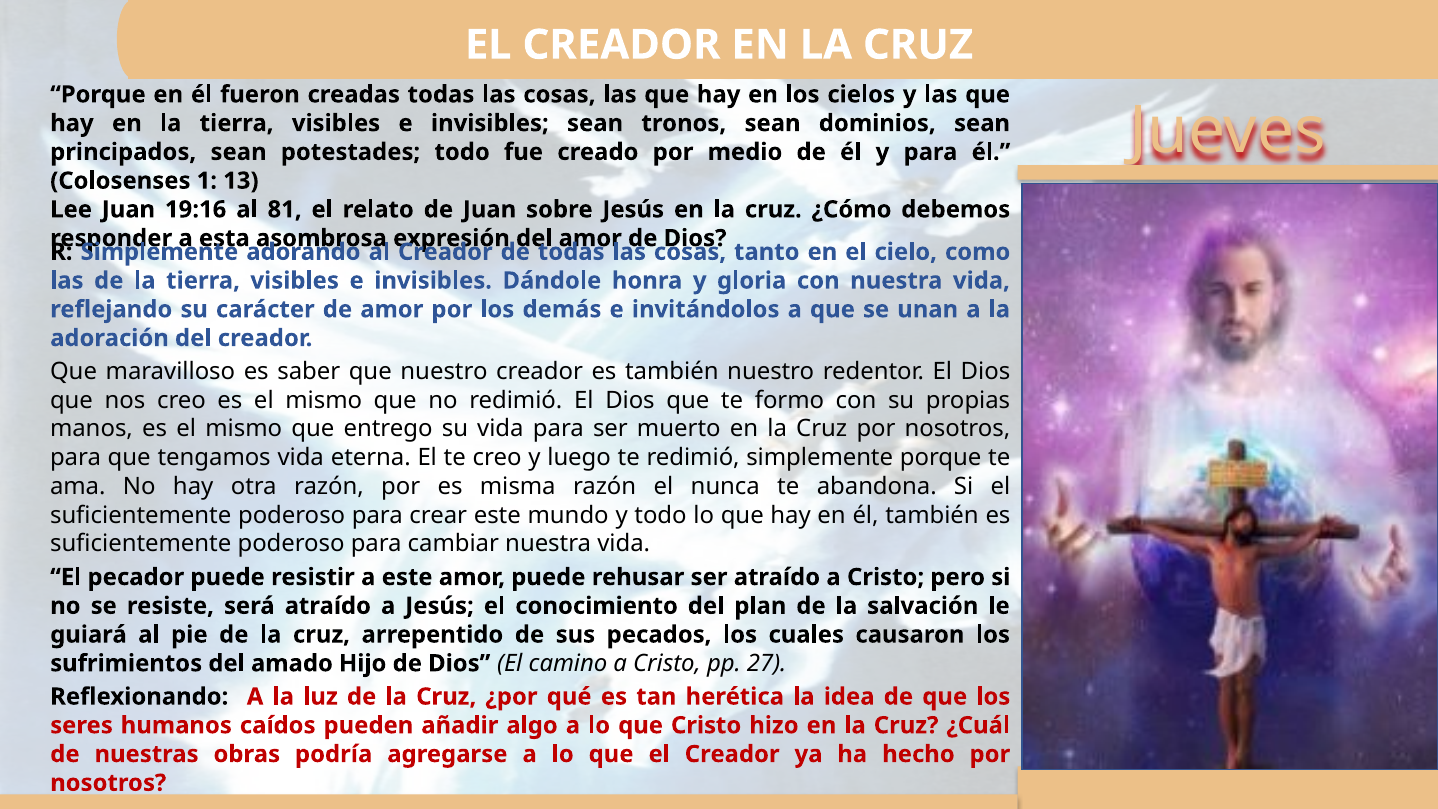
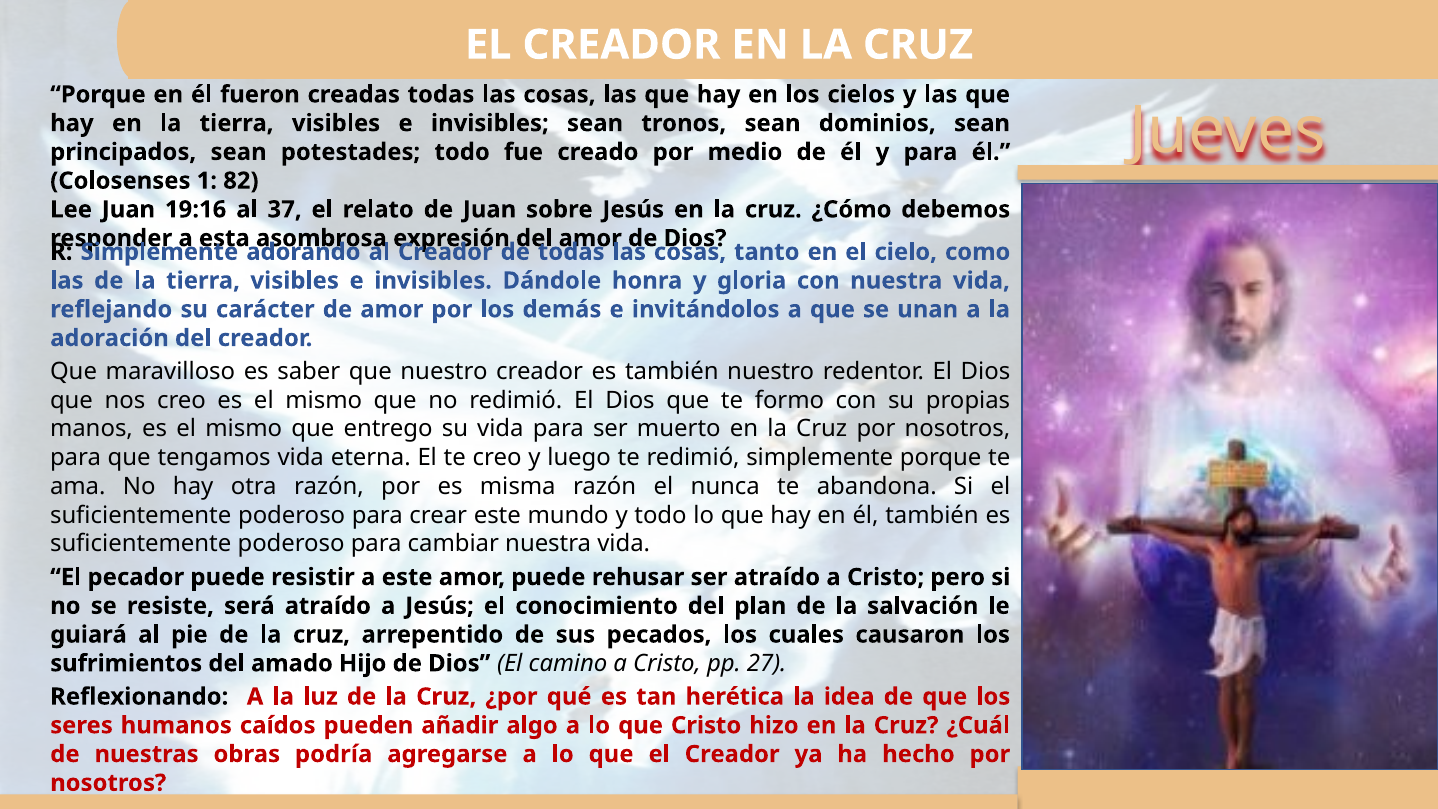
13: 13 -> 82 (241, 181)
81: 81 -> 37 (285, 209)
